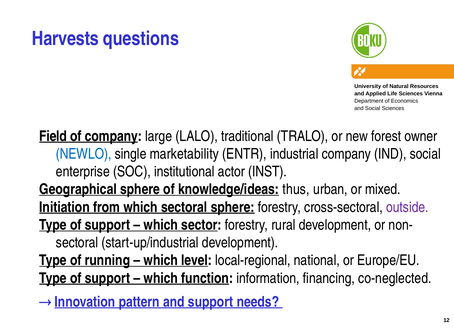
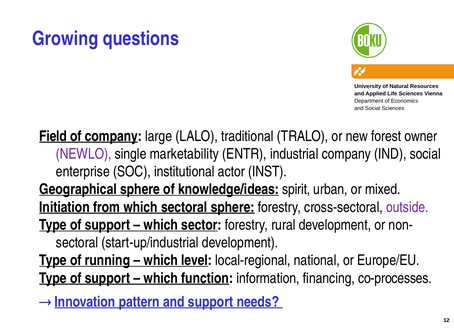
Harvests: Harvests -> Growing (65, 38)
NEWLO colour: blue -> purple (84, 154)
thus: thus -> spirit (296, 189)
co-neglected: co-neglected -> co-processes (395, 278)
